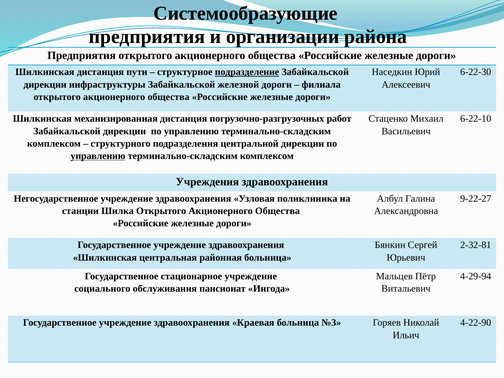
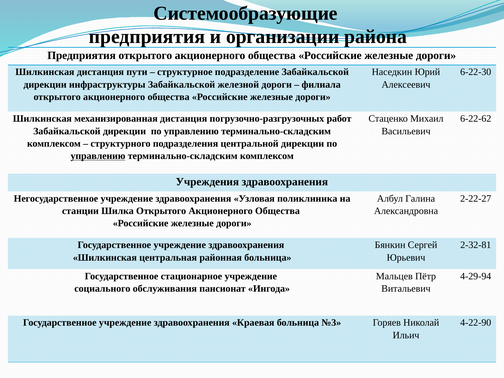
подразделение underline: present -> none (247, 72)
6-22-10: 6-22-10 -> 6-22-62 (476, 119)
9-22-27: 9-22-27 -> 2-22-27 (476, 199)
